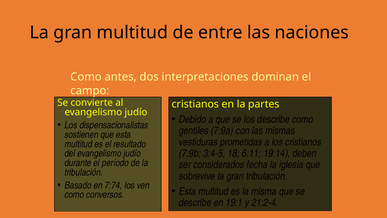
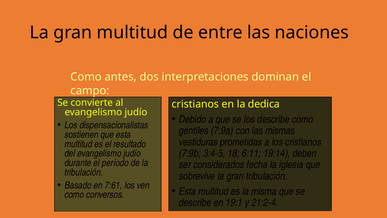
partes: partes -> dedica (264, 104)
7:74: 7:74 -> 7:61 (114, 185)
